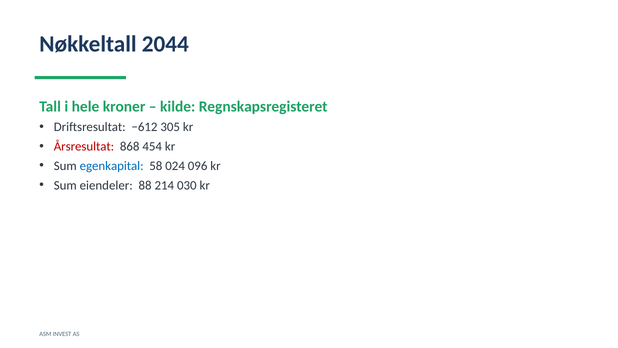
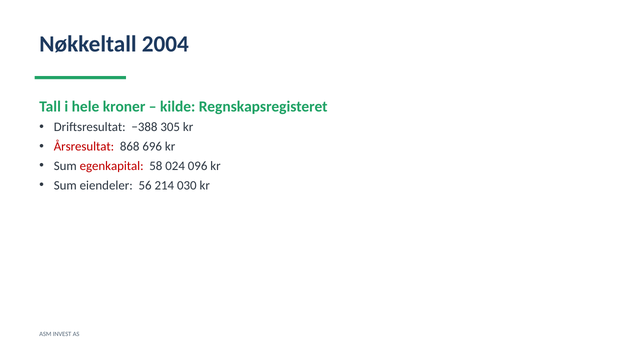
2044: 2044 -> 2004 (165, 44)
−612: −612 -> −388 (144, 127)
454: 454 -> 696 (152, 146)
egenkapital colour: blue -> red (112, 166)
88: 88 -> 56 (145, 185)
